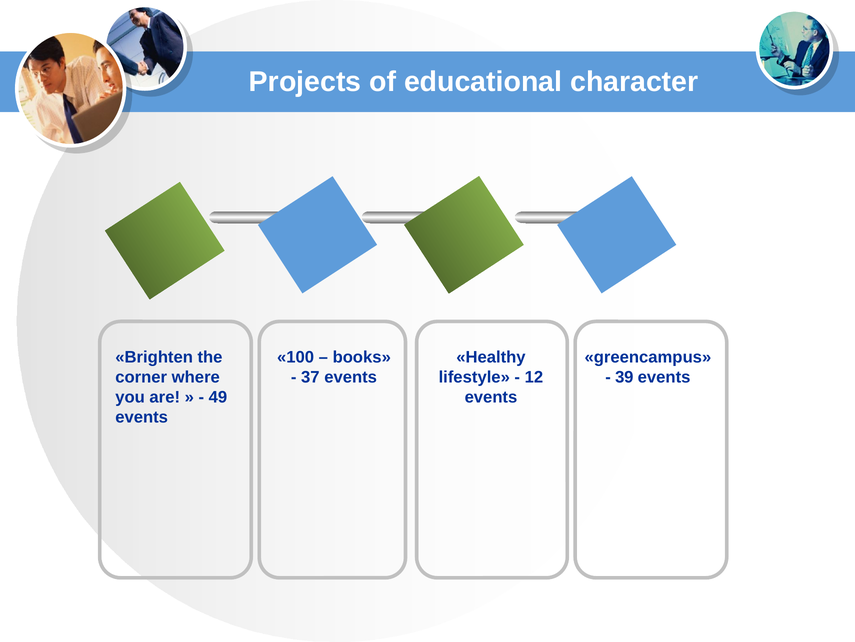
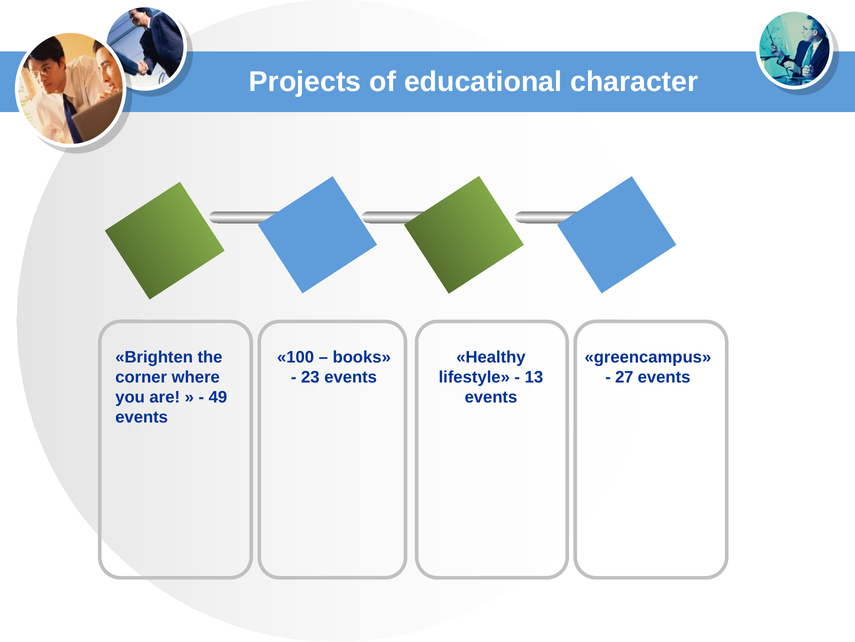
37: 37 -> 23 (310, 377)
12: 12 -> 13 (534, 377)
39: 39 -> 27 (624, 377)
